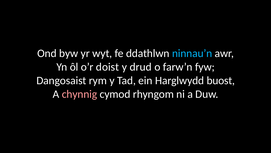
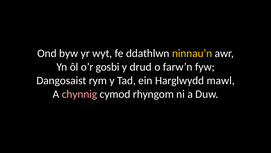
ninnau’n colour: light blue -> yellow (192, 53)
doist: doist -> gosbi (108, 67)
buost: buost -> mawl (221, 80)
